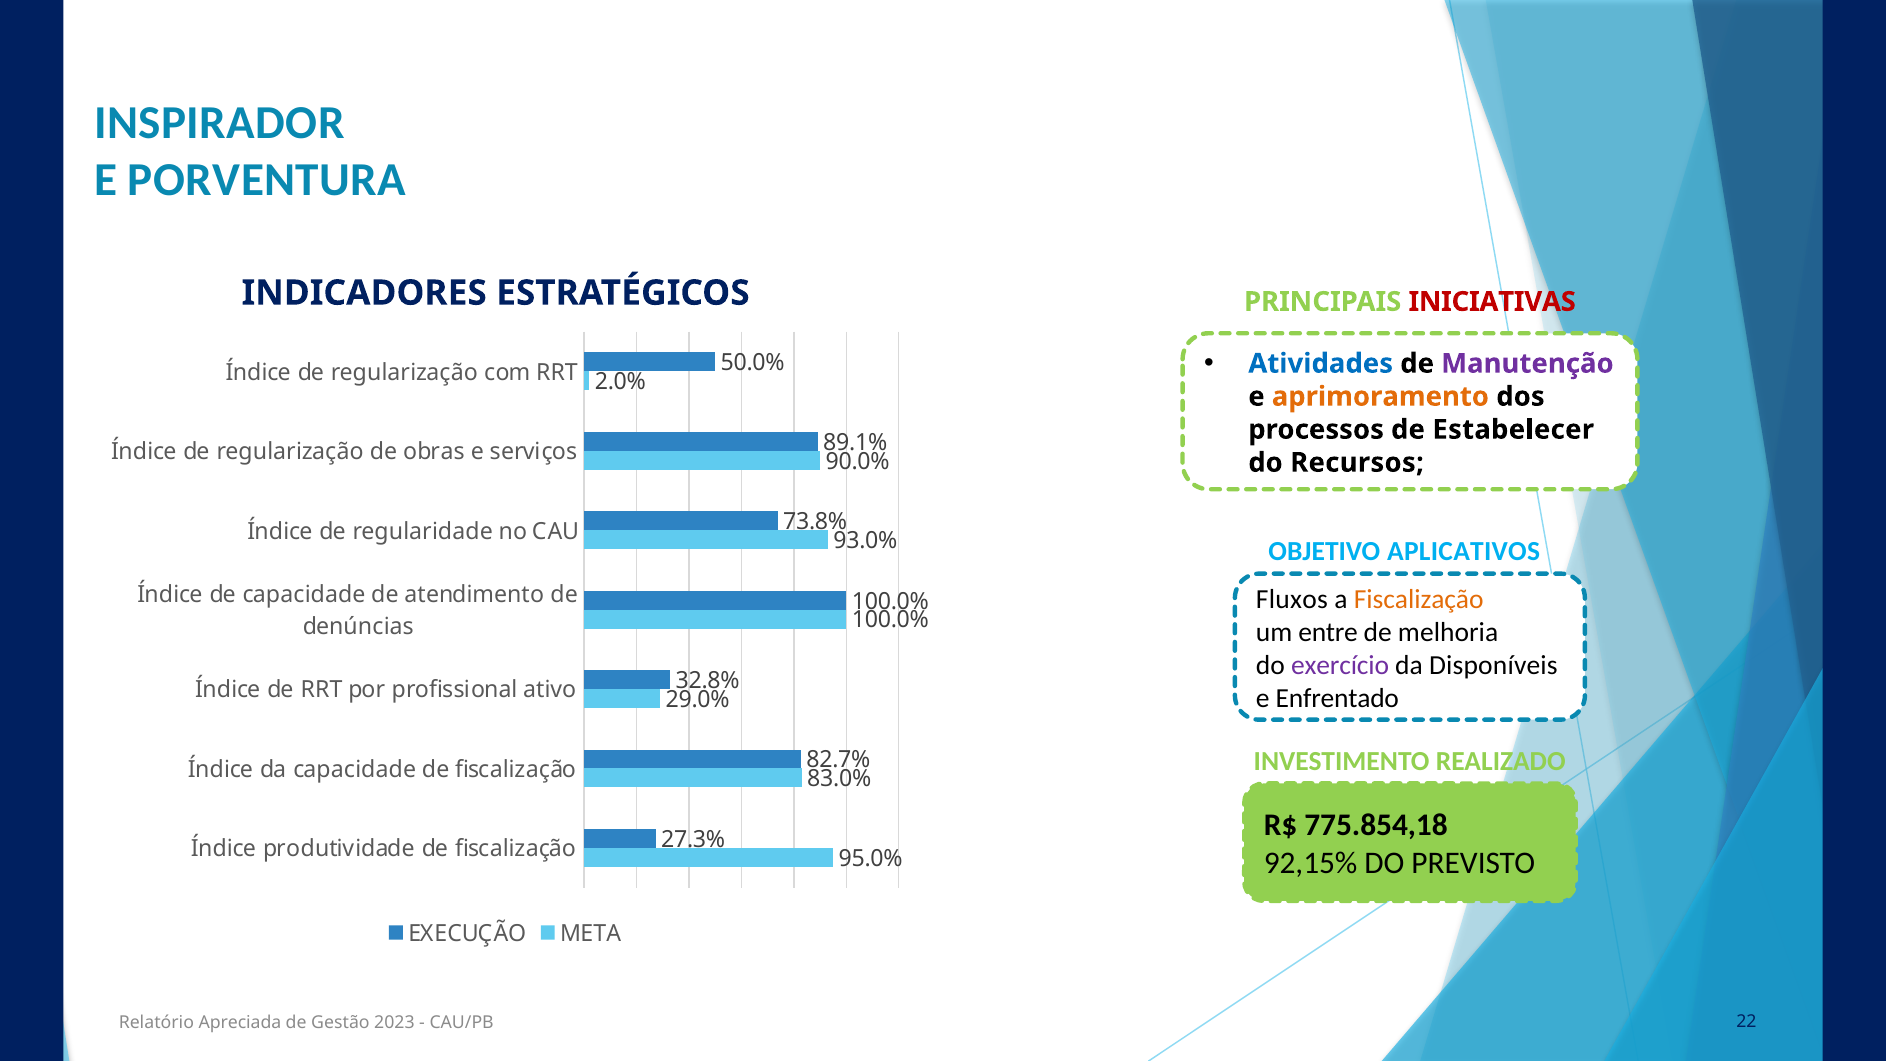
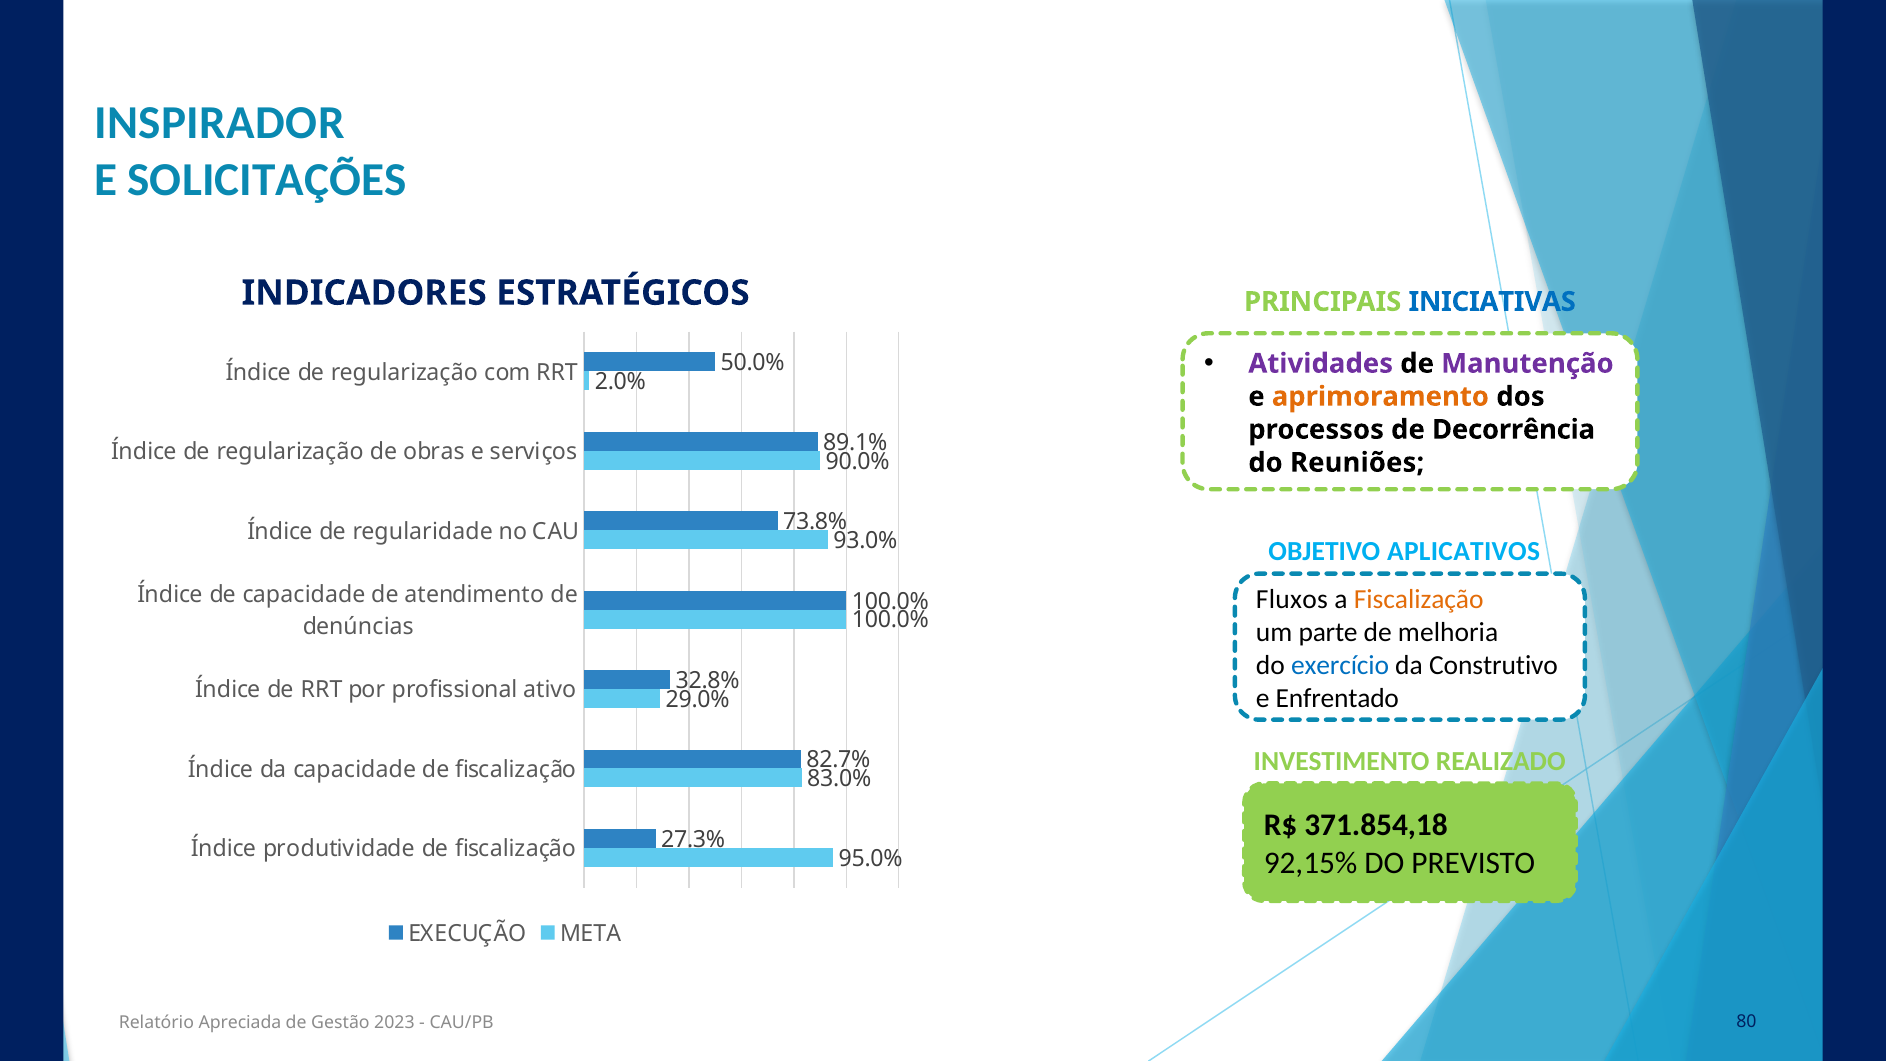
PORVENTURA: PORVENTURA -> SOLICITAÇÕES (267, 180)
INICIATIVAS colour: red -> blue (1492, 302)
Atividades colour: blue -> purple (1321, 364)
Estabelecer: Estabelecer -> Decorrência (1513, 430)
Recursos: Recursos -> Reuniões (1357, 463)
entre: entre -> parte (1328, 632)
exercício colour: purple -> blue (1340, 665)
Disponíveis: Disponíveis -> Construtivo (1494, 665)
775.854,18: 775.854,18 -> 371.854,18 (1376, 825)
22: 22 -> 80 (1746, 1021)
